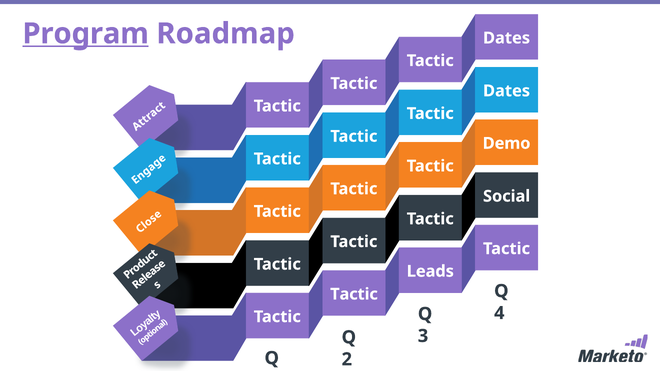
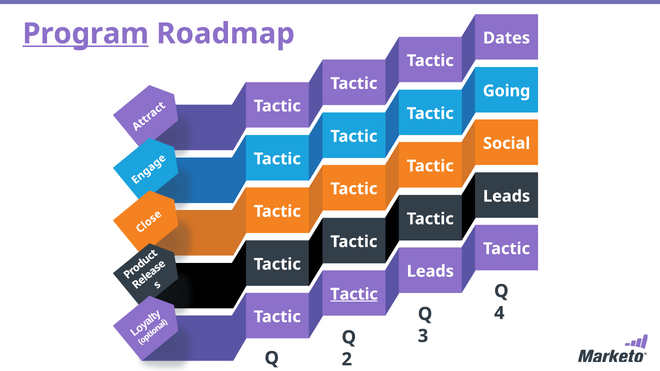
Dates: Dates -> Going (507, 91)
Demo: Demo -> Social (507, 143)
Social: Social -> Leads (507, 196)
Tactic underline: none -> present (354, 294)
